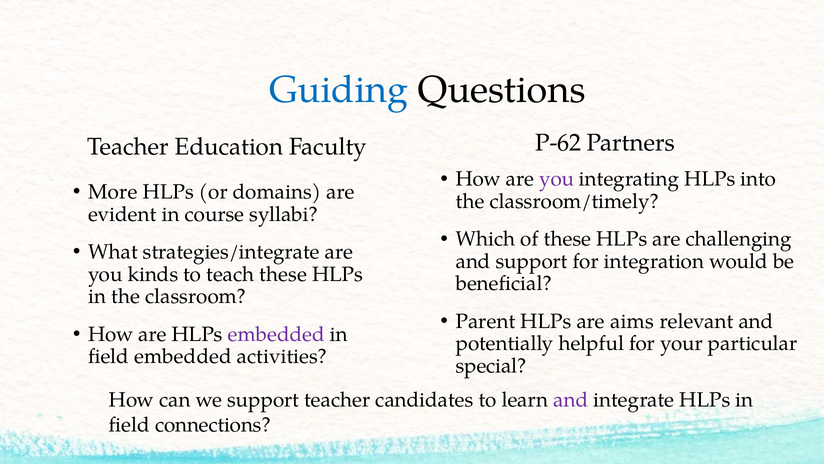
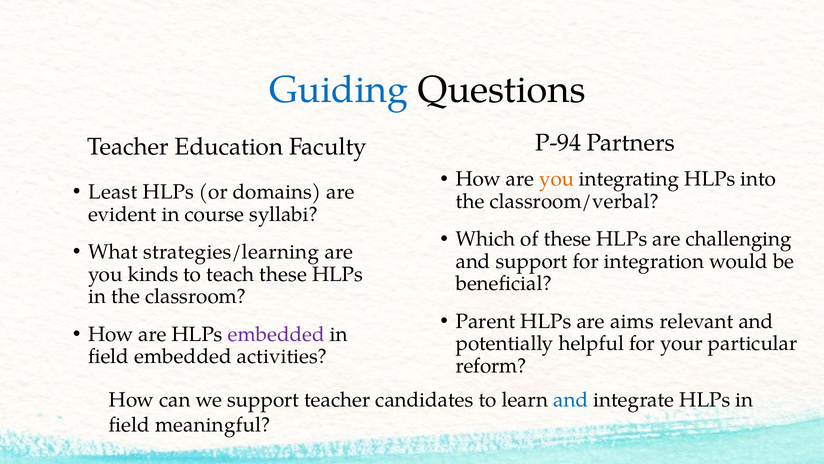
P-62: P-62 -> P-94 (558, 143)
you colour: purple -> orange (557, 179)
More: More -> Least (113, 192)
classroom/timely: classroom/timely -> classroom/verbal (574, 201)
strategies/integrate: strategies/integrate -> strategies/learning (231, 252)
special: special -> reform (491, 366)
and colour: purple -> blue (571, 400)
connections: connections -> meaningful (213, 425)
